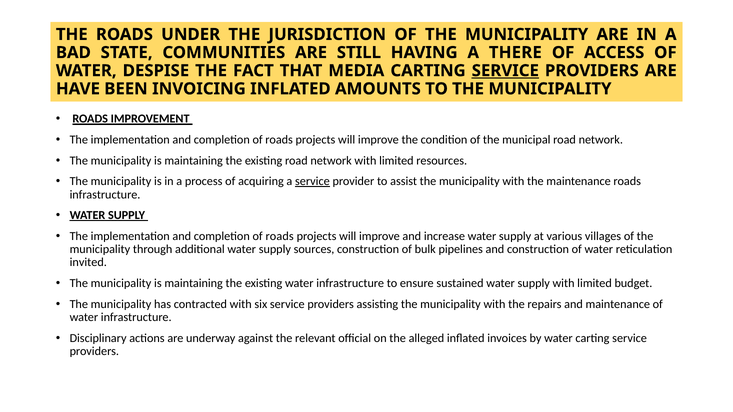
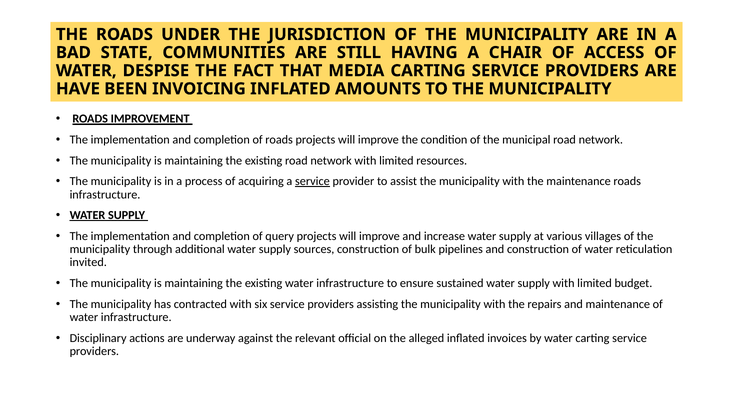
THERE: THERE -> CHAIR (515, 53)
SERVICE underline: present -> none (505, 71)
roads: roads -> query (280, 236)
